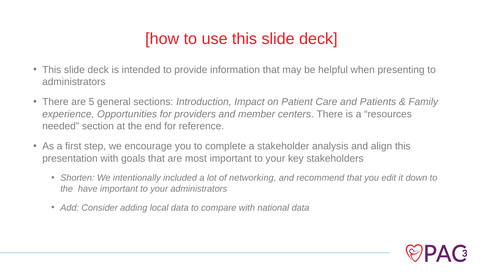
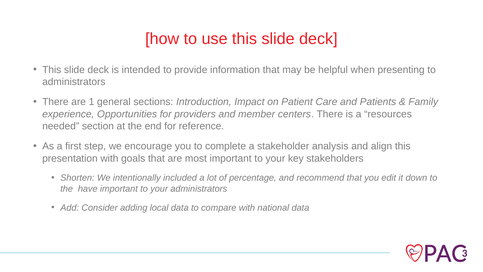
5: 5 -> 1 (91, 102)
networking: networking -> percentage (253, 178)
